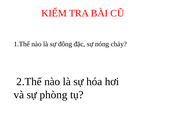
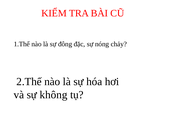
phòng: phòng -> không (54, 95)
